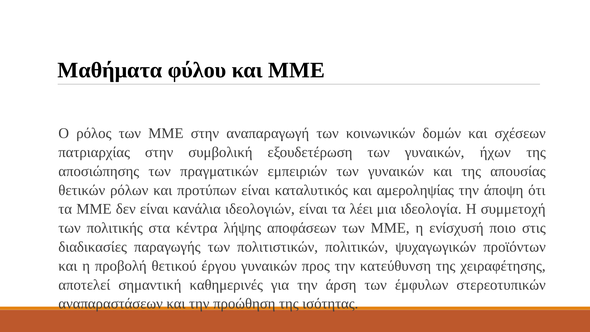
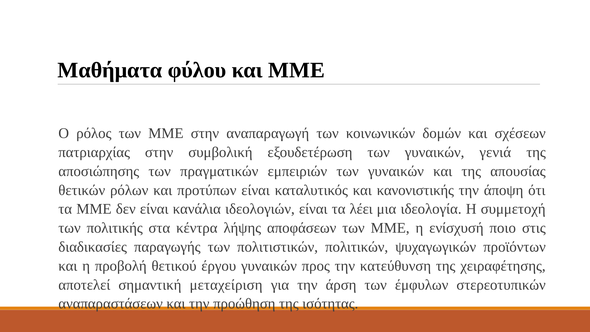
ήχων: ήχων -> γενιά (495, 152)
αμεροληψίας: αμεροληψίας -> κανονιστικής (415, 190)
καθημερινές: καθημερινές -> μεταχείριση (226, 285)
